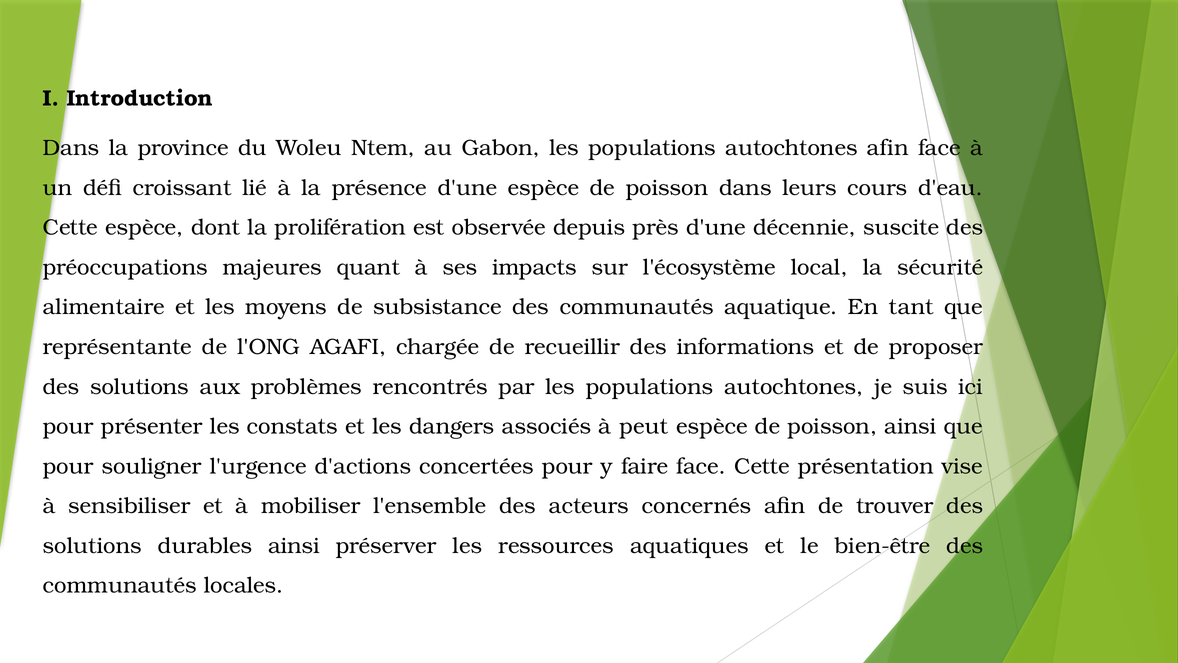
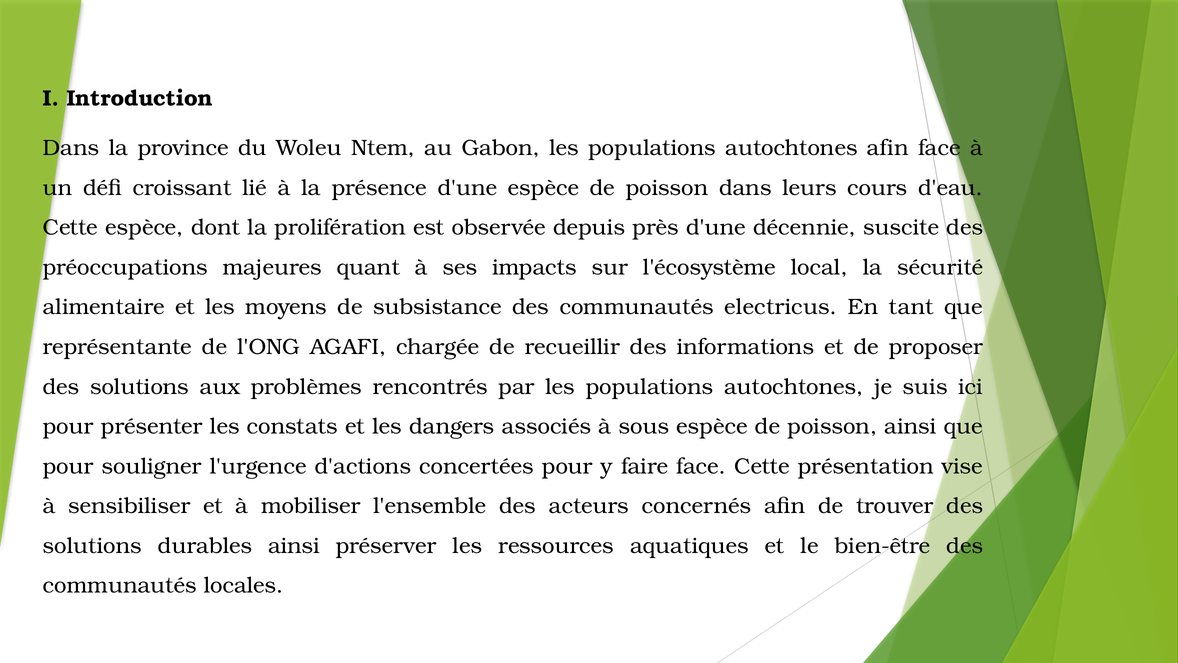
aquatique: aquatique -> electricus (781, 307)
peut: peut -> sous (644, 426)
